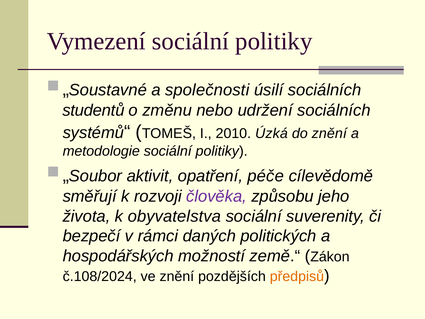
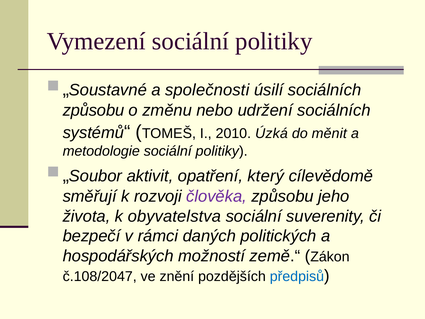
studentů: studentů -> způsobu (93, 110)
do znění: znění -> měnit (329, 133)
péče: péče -> který (266, 176)
č.108/2024: č.108/2024 -> č.108/2047 (100, 276)
předpisů colour: orange -> blue (297, 276)
